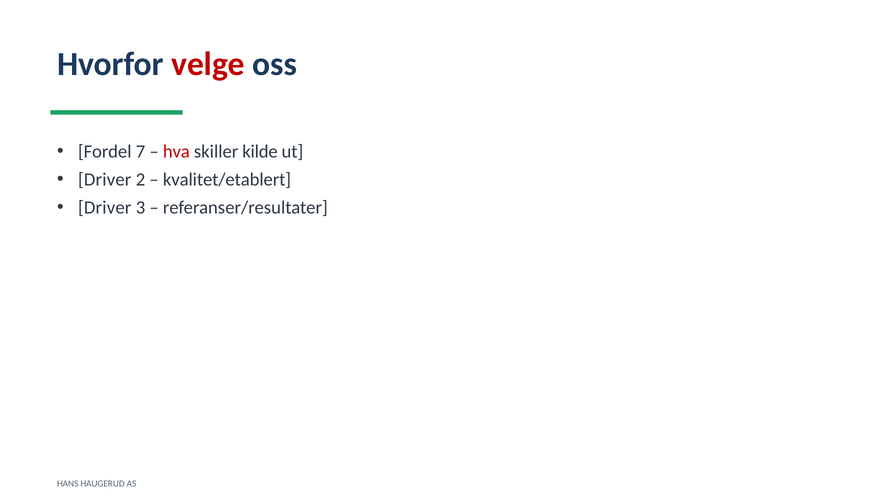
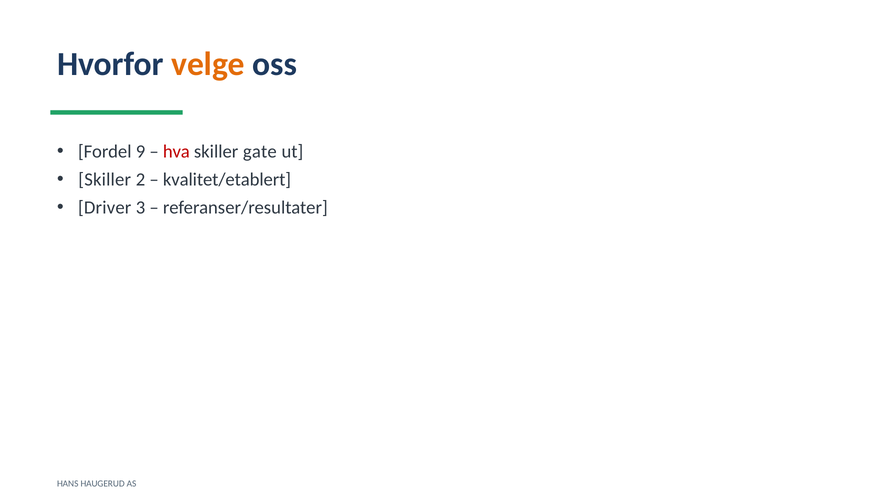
velge colour: red -> orange (208, 64)
7: 7 -> 9 (141, 152)
kilde: kilde -> gate (260, 152)
Driver: Driver -> Skiller (105, 180)
